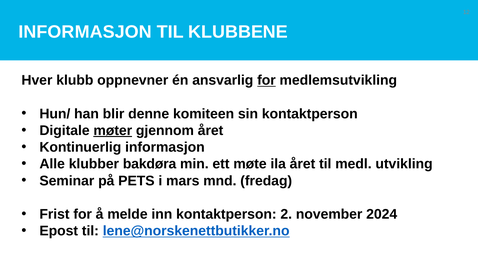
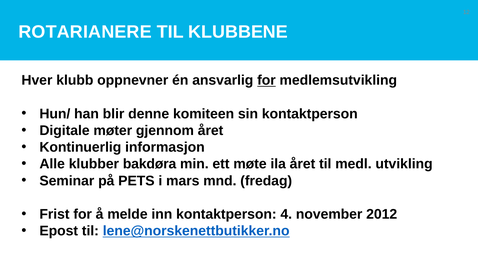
INFORMASJON: INFORMASJON -> ROTARIANERE (85, 32)
møter underline: present -> none (113, 130)
2: 2 -> 4 (286, 214)
2024: 2024 -> 2012 (382, 214)
